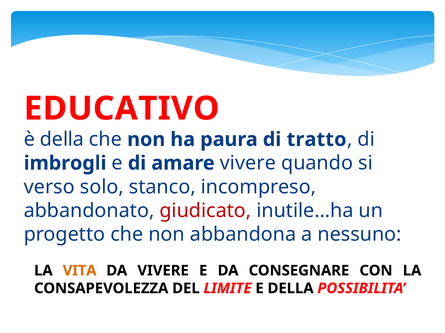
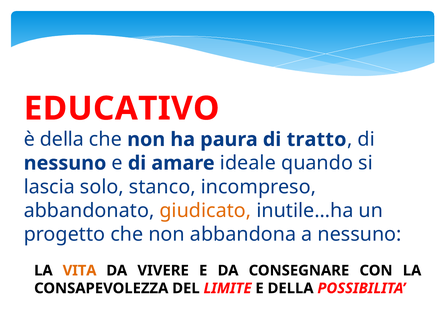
imbrogli: imbrogli -> nessuno (65, 164)
amare vivere: vivere -> ideale (248, 164)
verso: verso -> lascia (49, 187)
giudicato colour: red -> orange (205, 211)
